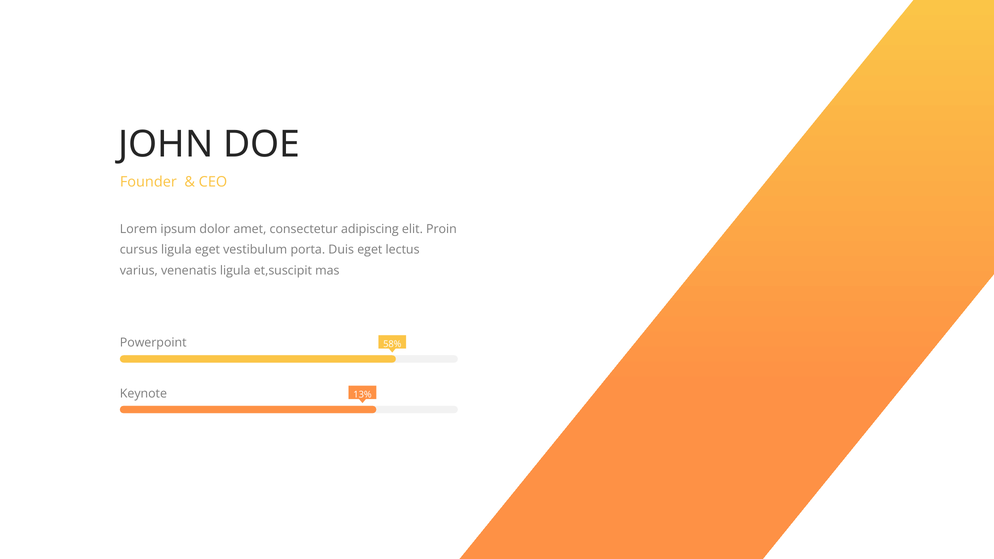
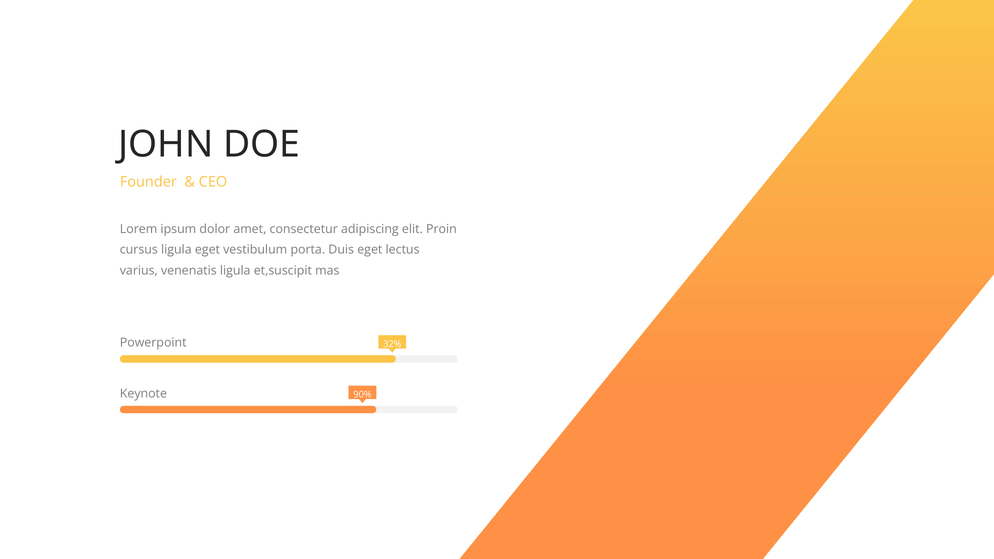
58%: 58% -> 32% (392, 344)
13%: 13% -> 90% (363, 395)
